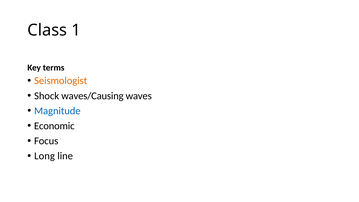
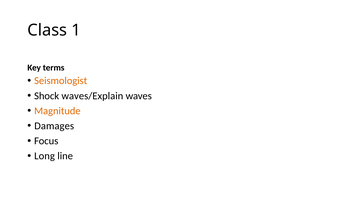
waves/Causing: waves/Causing -> waves/Explain (92, 96)
Magnitude colour: blue -> orange (57, 111)
Economic: Economic -> Damages (54, 126)
